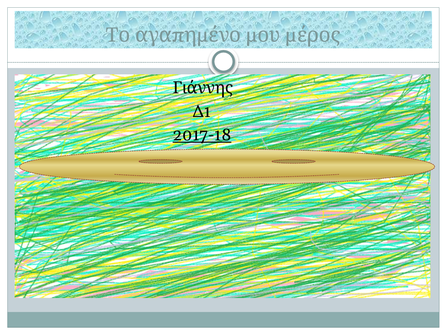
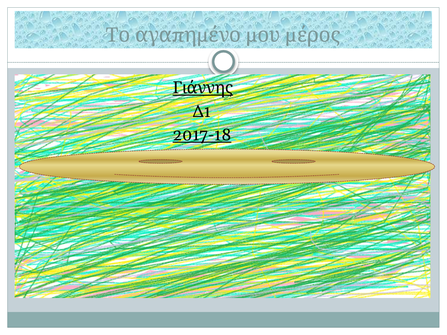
Γιάννης underline: none -> present (203, 88)
